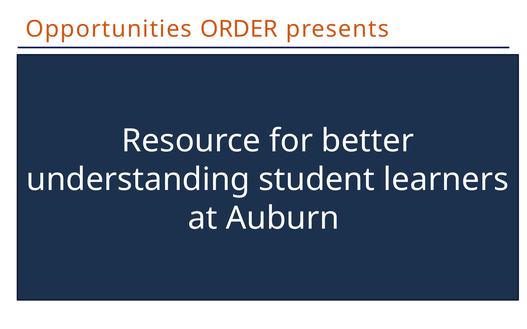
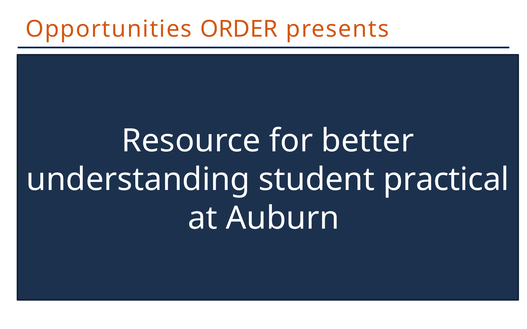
learners: learners -> practical (446, 180)
